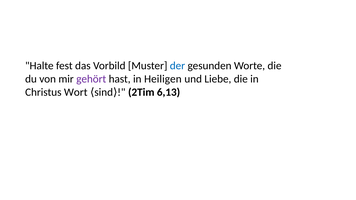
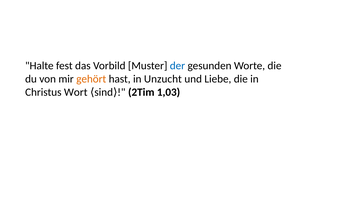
gehört colour: purple -> orange (91, 79)
Heiligen: Heiligen -> Unzucht (163, 79)
6,13: 6,13 -> 1,03 (169, 92)
